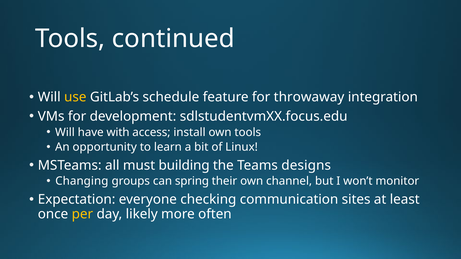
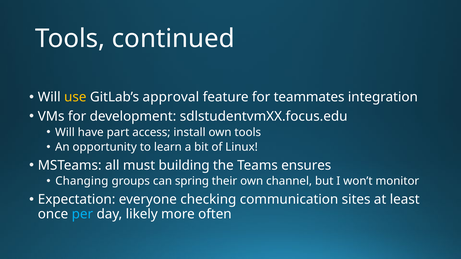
schedule: schedule -> approval (171, 97)
throwaway: throwaway -> teammates (309, 97)
with: with -> part (118, 132)
designs: designs -> ensures (306, 166)
per colour: yellow -> light blue (82, 214)
